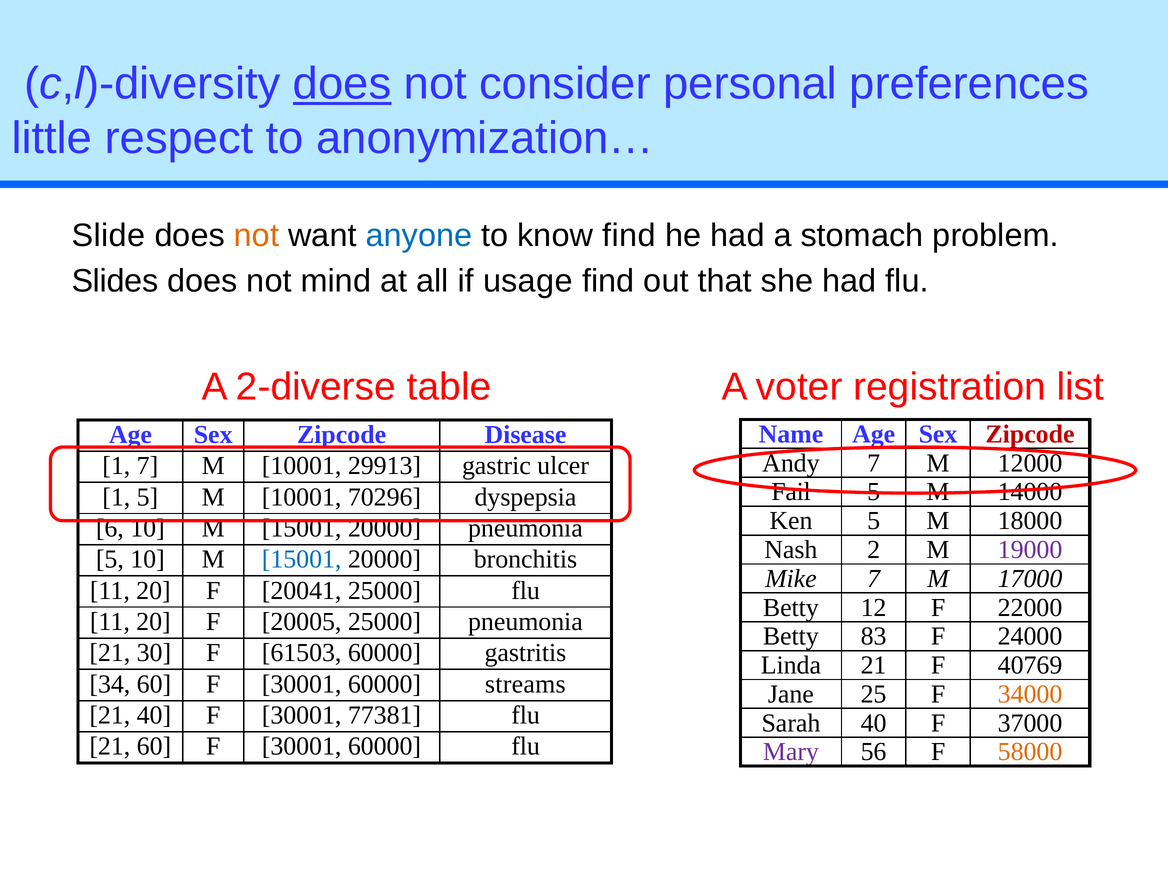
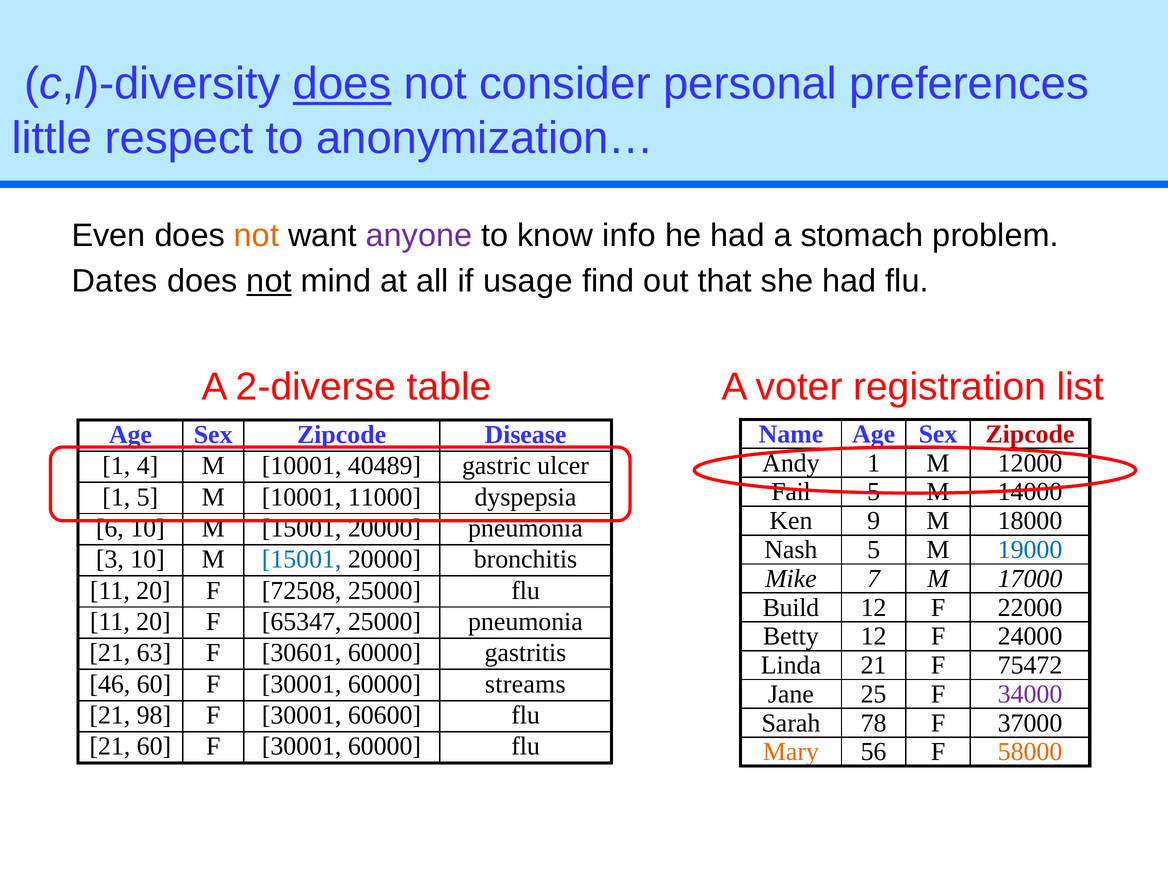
Slide: Slide -> Even (108, 236)
anyone colour: blue -> purple (419, 236)
know find: find -> info (629, 236)
Slides: Slides -> Dates (115, 281)
not underline: none -> present (269, 281)
Andy 7: 7 -> 1 (874, 463)
1 7: 7 -> 4 (148, 466)
29913: 29913 -> 40489 (384, 466)
70296: 70296 -> 11000 (384, 497)
Ken 5: 5 -> 9 (874, 521)
Nash 2: 2 -> 5 (874, 550)
19000 colour: purple -> blue (1030, 550)
5: 5 -> 3 (110, 559)
20041: 20041 -> 72508 (302, 590)
Betty: Betty -> Build (791, 607)
20005: 20005 -> 65347 (302, 622)
Betty 83: 83 -> 12 (874, 636)
30: 30 -> 63 (154, 653)
61503: 61503 -> 30601 (302, 653)
40769: 40769 -> 75472 (1030, 665)
34: 34 -> 46 (110, 684)
34000 colour: orange -> purple (1030, 694)
21 40: 40 -> 98 (154, 715)
77381: 77381 -> 60600 (384, 715)
Sarah 40: 40 -> 78 (874, 723)
Mary colour: purple -> orange (791, 752)
